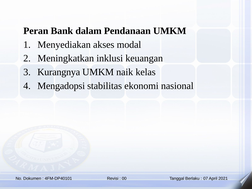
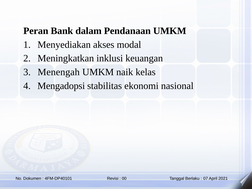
Kurangnya: Kurangnya -> Menengah (59, 72)
